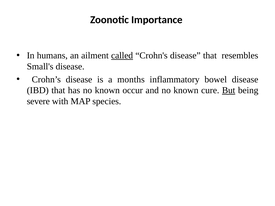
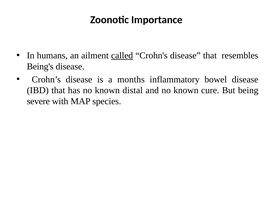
Small's: Small's -> Being's (40, 67)
occur: occur -> distal (133, 90)
But underline: present -> none (229, 90)
